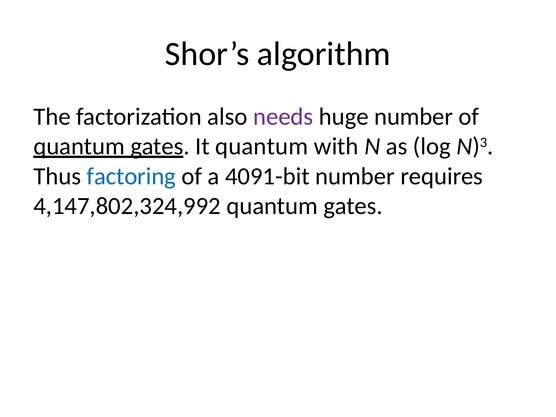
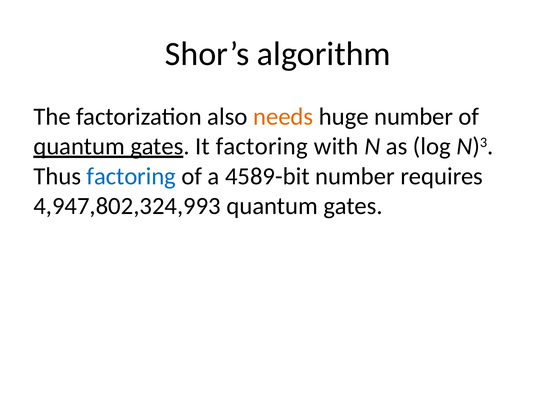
needs colour: purple -> orange (283, 117)
It quantum: quantum -> factoring (262, 146)
4091-bit: 4091-bit -> 4589-bit (267, 177)
4,147,802,324,992: 4,147,802,324,992 -> 4,947,802,324,993 (127, 206)
